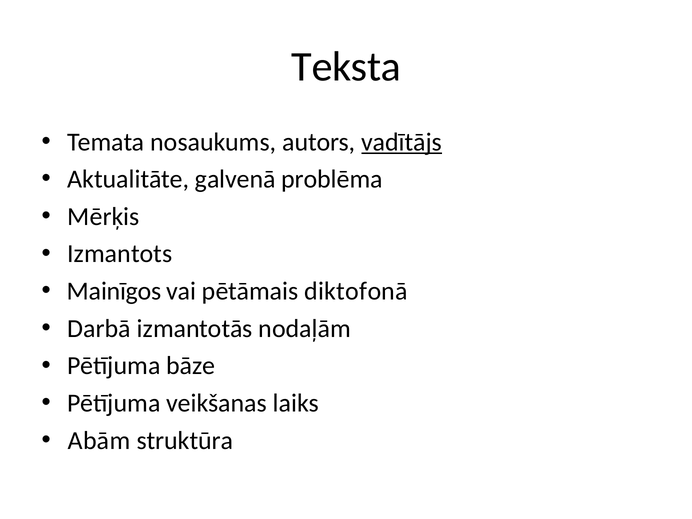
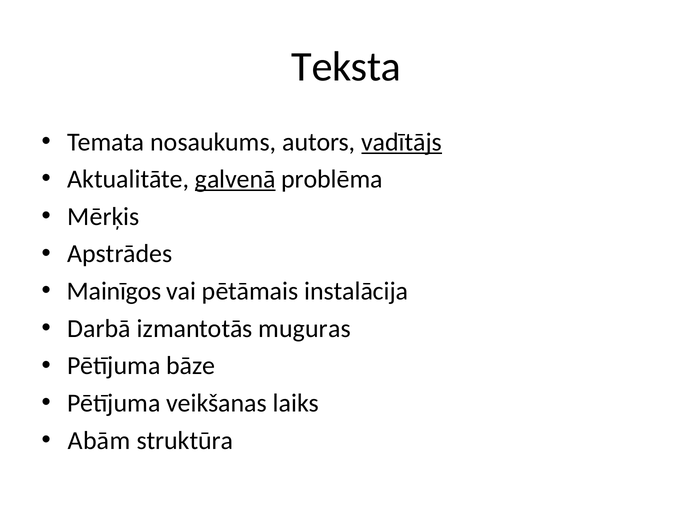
galvenā underline: none -> present (235, 179)
Izmantots: Izmantots -> Apstrādes (120, 254)
diktofonā: diktofonā -> instalācija (356, 291)
nodaļām: nodaļām -> muguras (305, 329)
